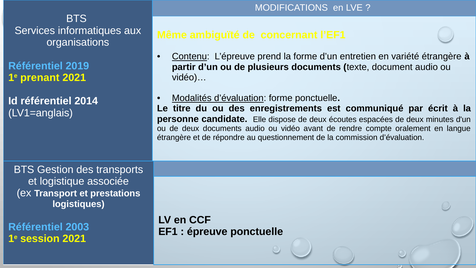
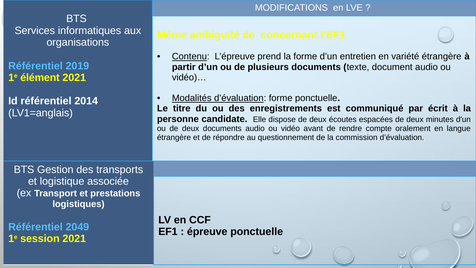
prenant: prenant -> élément (40, 78)
2003: 2003 -> 2049 (77, 227)
